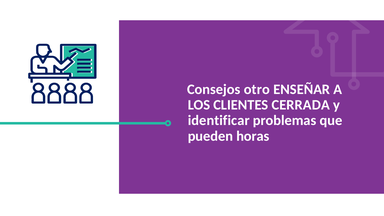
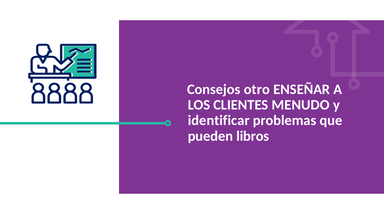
CERRADA: CERRADA -> MENUDO (301, 105)
horas: horas -> libros (253, 136)
